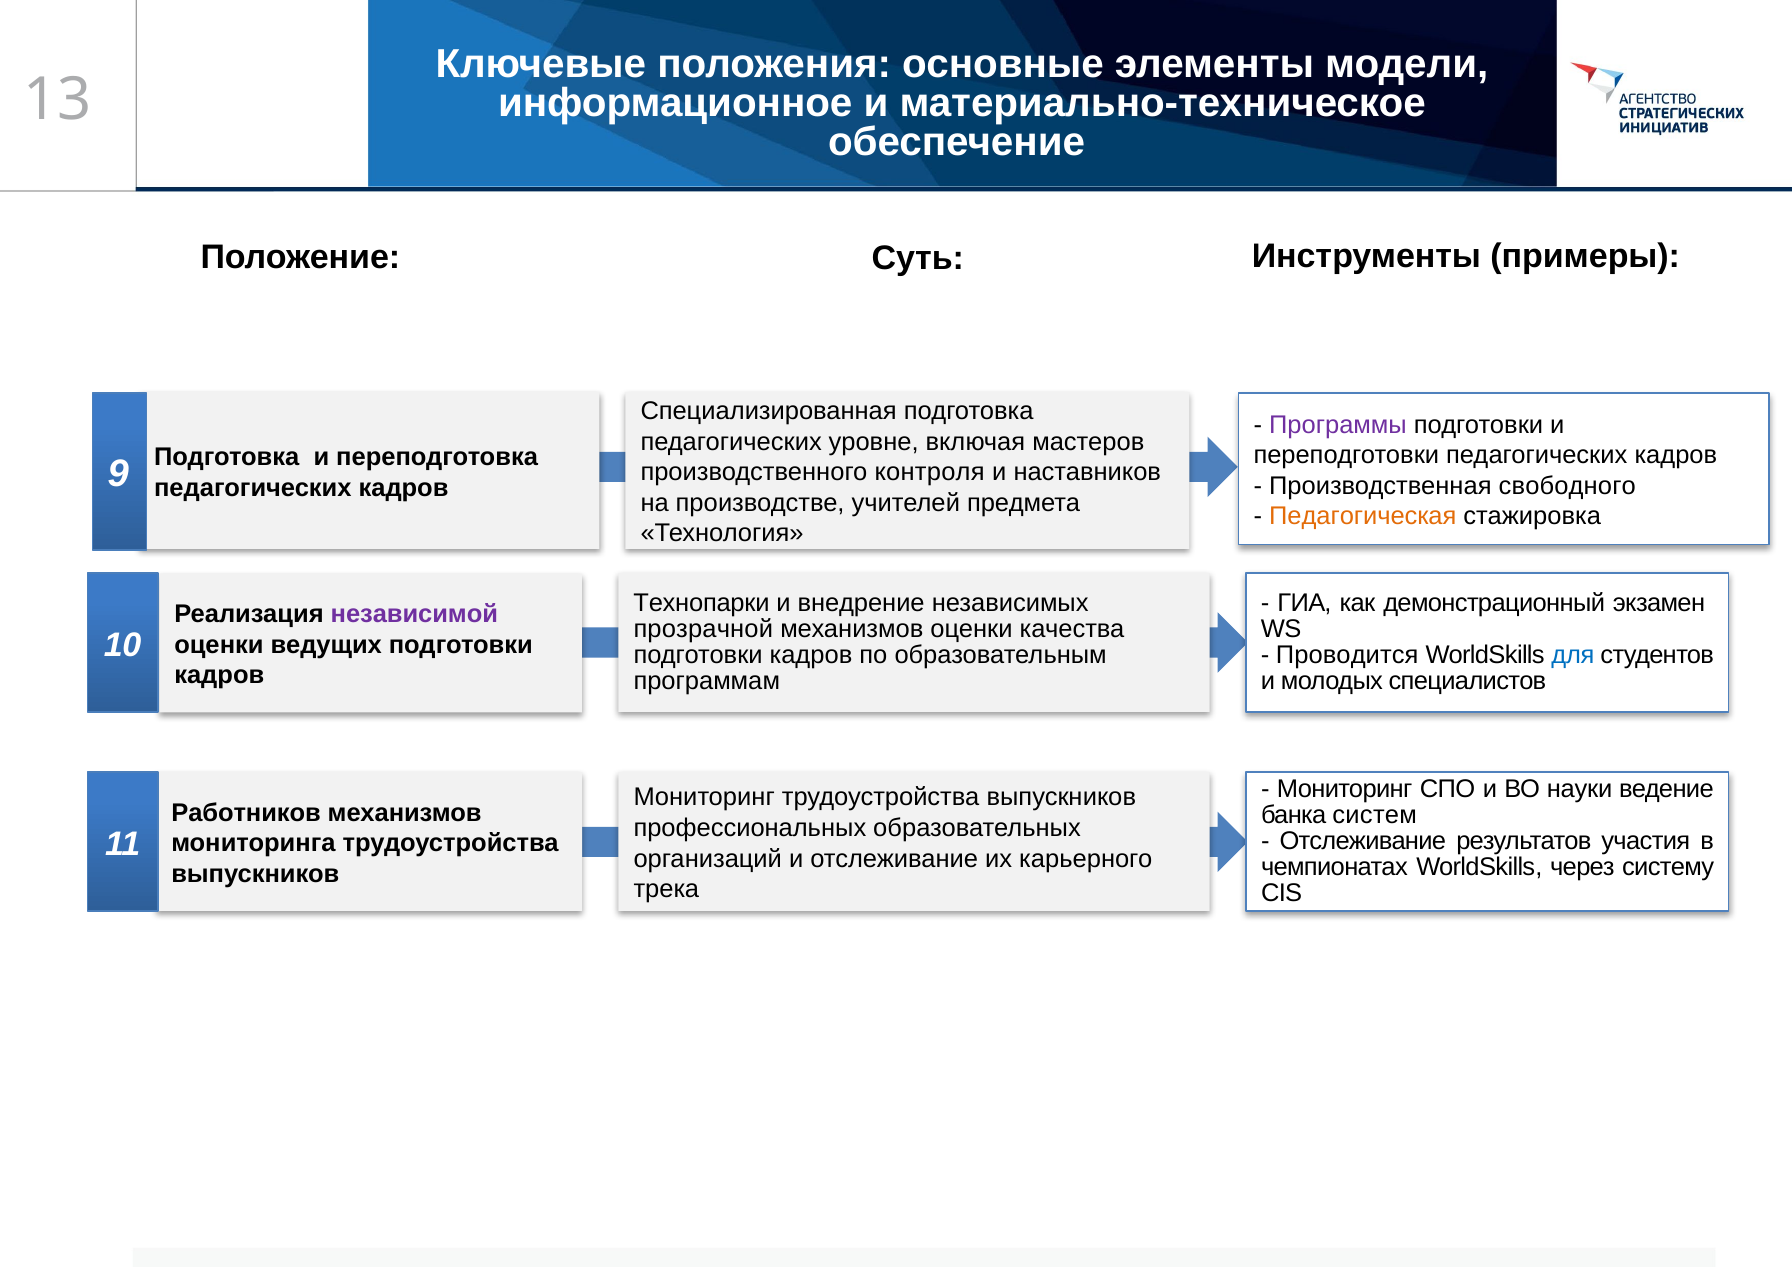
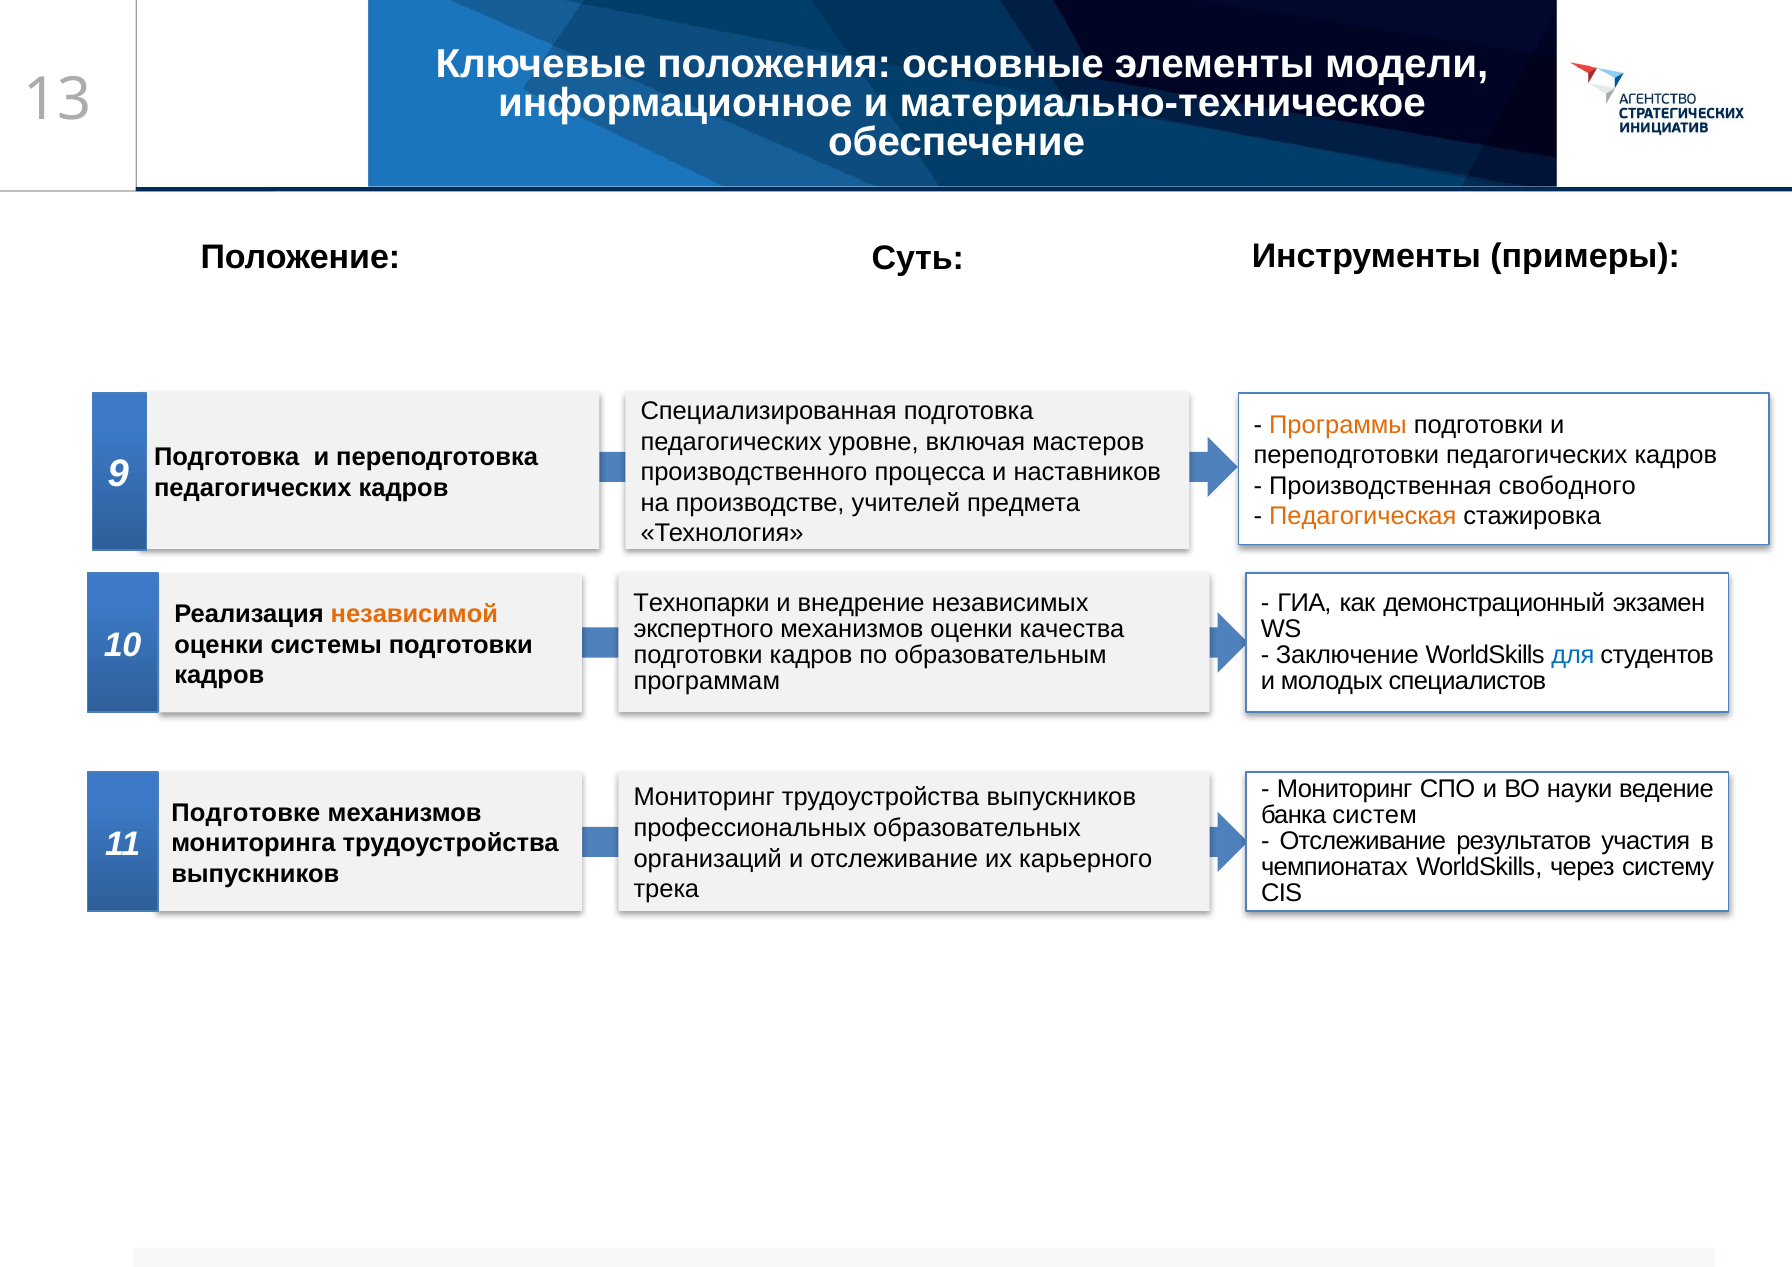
Программы colour: purple -> orange (1338, 425)
контроля: контроля -> процесса (930, 472)
независимой colour: purple -> orange (414, 614)
прозрачной: прозрачной -> экспертного (704, 629)
ведущих: ведущих -> системы (326, 645)
Проводится: Проводится -> Заключение (1347, 655)
Работников: Работников -> Подготовке (246, 813)
